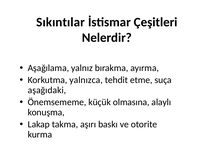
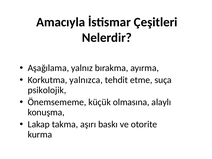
Sıkıntılar: Sıkıntılar -> Amacıyla (61, 22)
aşağıdaki: aşağıdaki -> psikolojik (47, 90)
